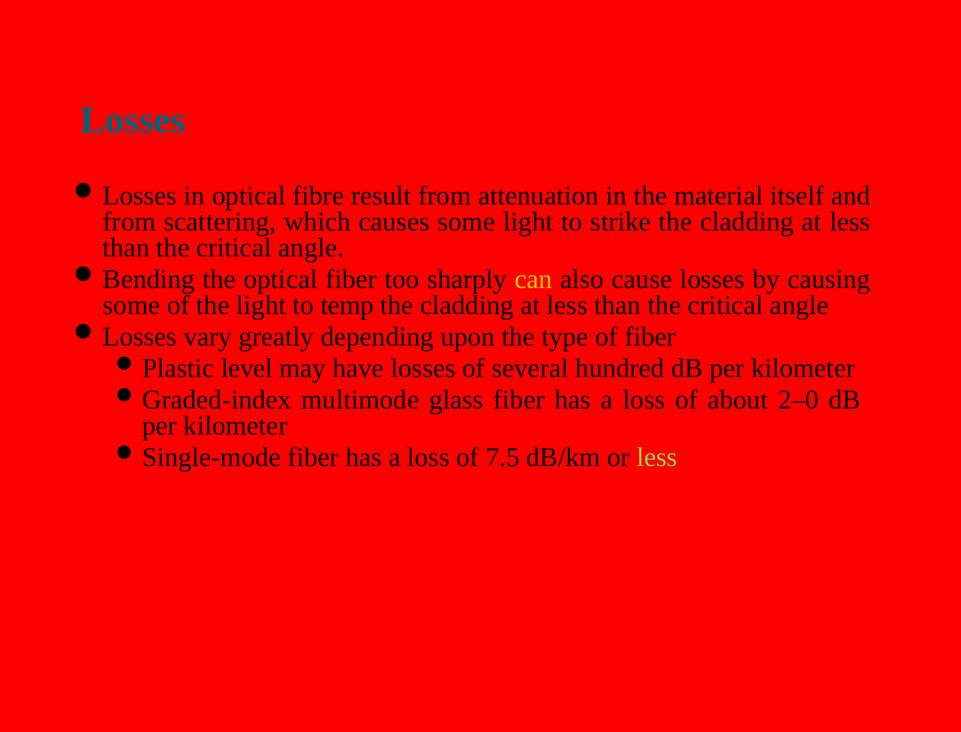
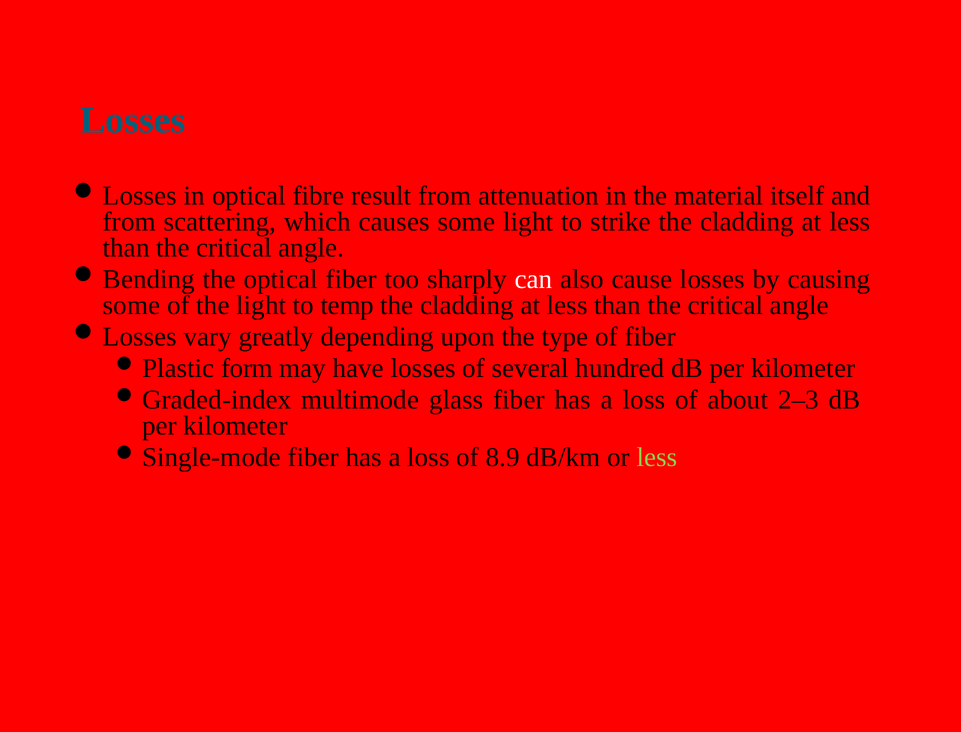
can colour: yellow -> white (534, 279)
level: level -> form (247, 368)
2–0: 2–0 -> 2–3 (798, 400)
7.5: 7.5 -> 8.9 (503, 457)
